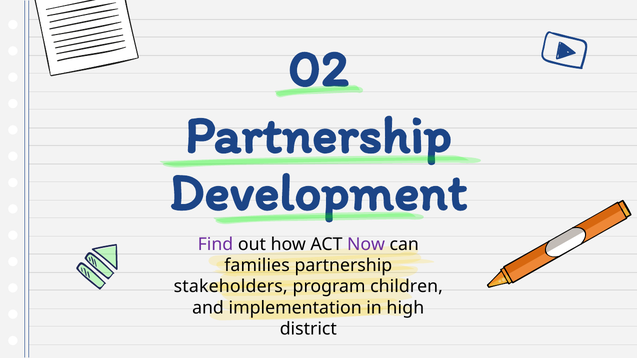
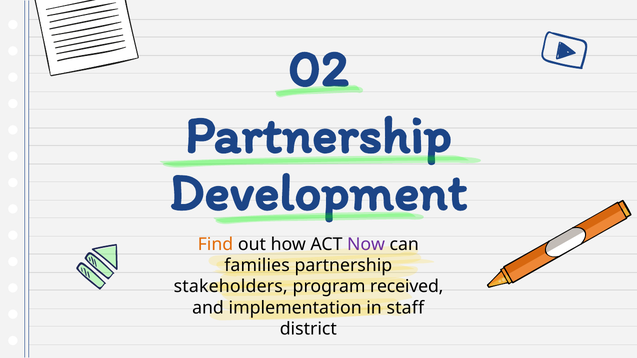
Find colour: purple -> orange (215, 244)
children: children -> received (407, 287)
high: high -> staff (405, 308)
